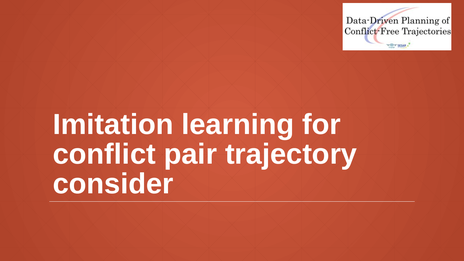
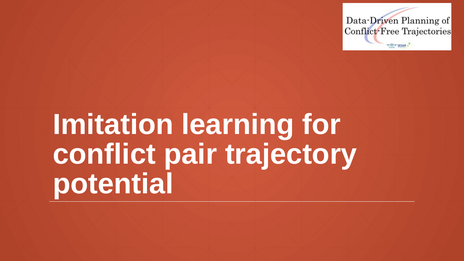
consider: consider -> potential (113, 184)
